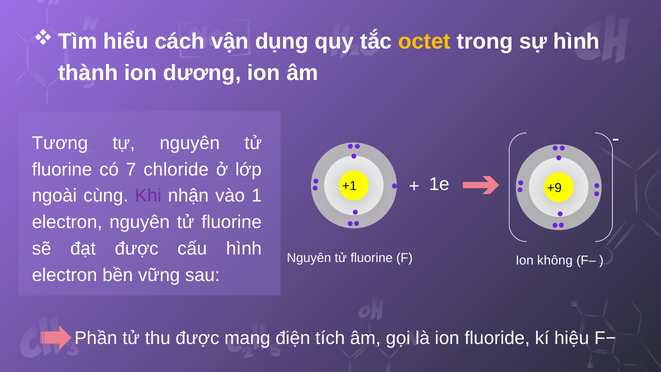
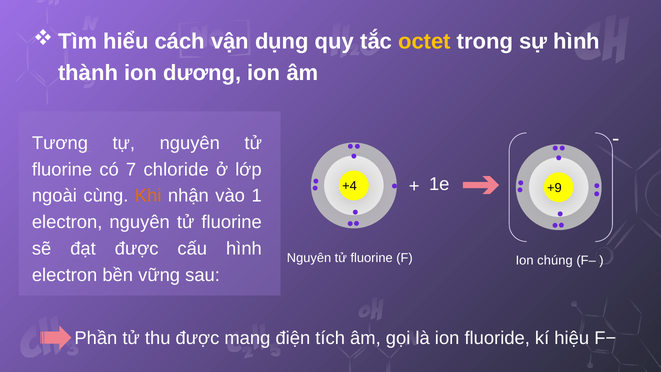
+1: +1 -> +4 (350, 186)
Khi colour: purple -> orange (148, 196)
không: không -> chúng (555, 260)
